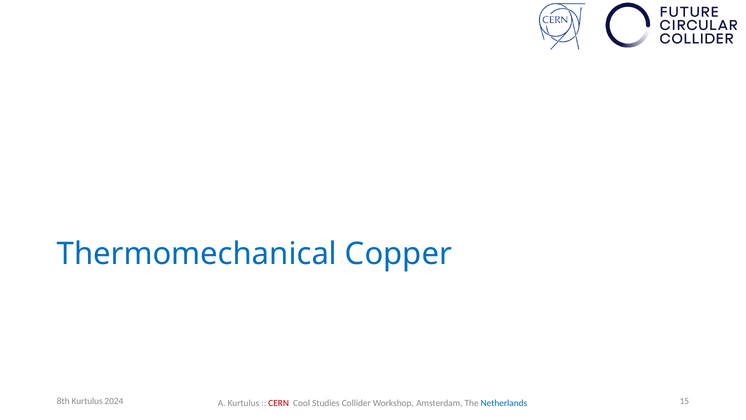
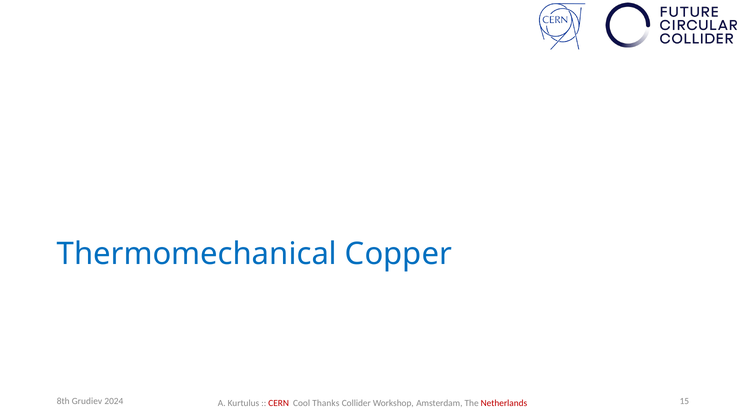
8th Kurtulus: Kurtulus -> Grudiev (87, 401)
Studies: Studies -> Thanks (326, 403)
Netherlands colour: blue -> red (504, 403)
